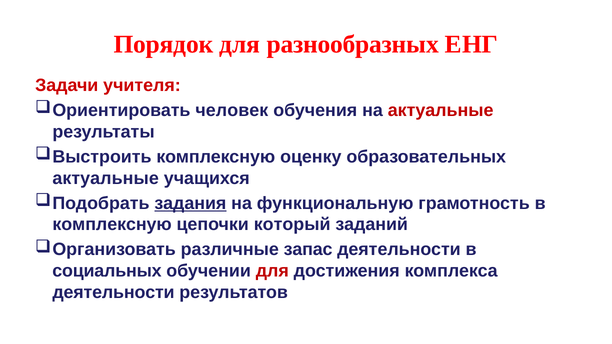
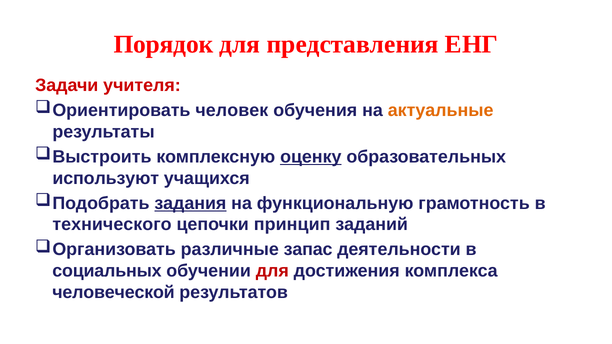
разнообразных: разнообразных -> представления (353, 44)
актуальные colour: red -> orange (441, 110)
оценку underline: none -> present (311, 157)
актуальные: актуальные -> используют (106, 178)
комплексную: комплексную -> технического (112, 225)
который: который -> принцип (292, 225)
деятельности: деятельности -> человеческой (113, 293)
